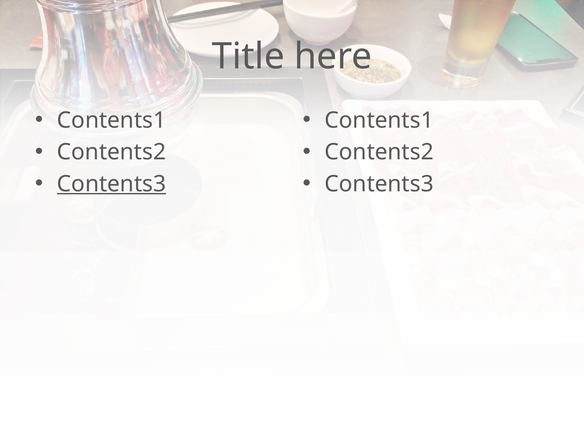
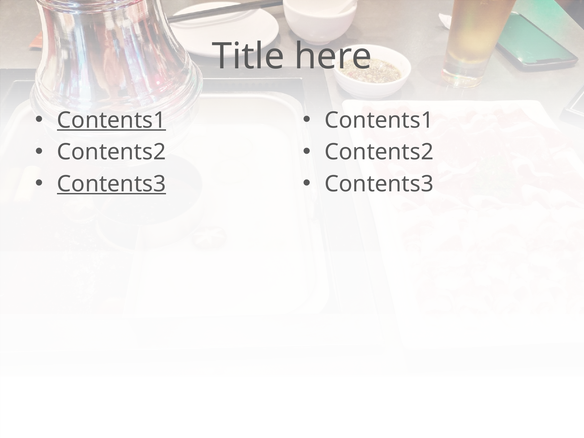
Contents1 underline: none -> present (111, 120)
